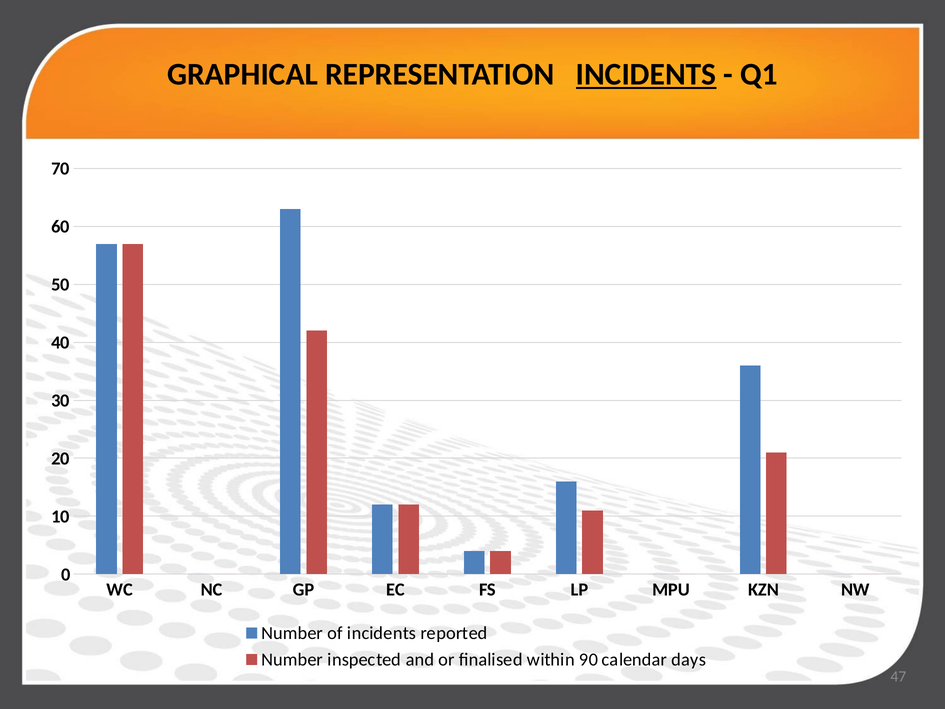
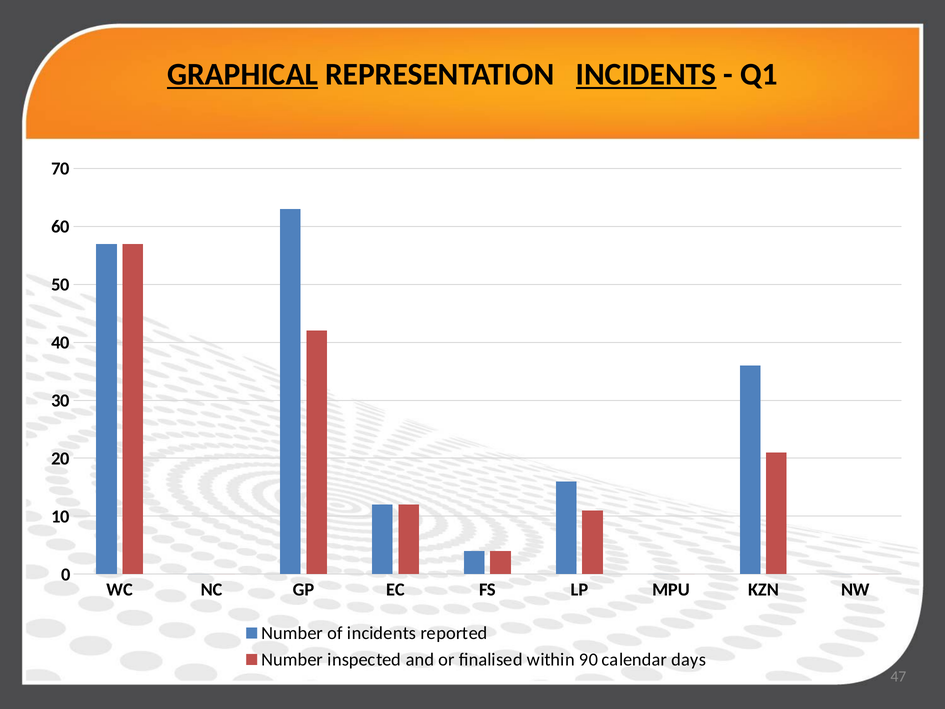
GRAPHICAL underline: none -> present (243, 75)
